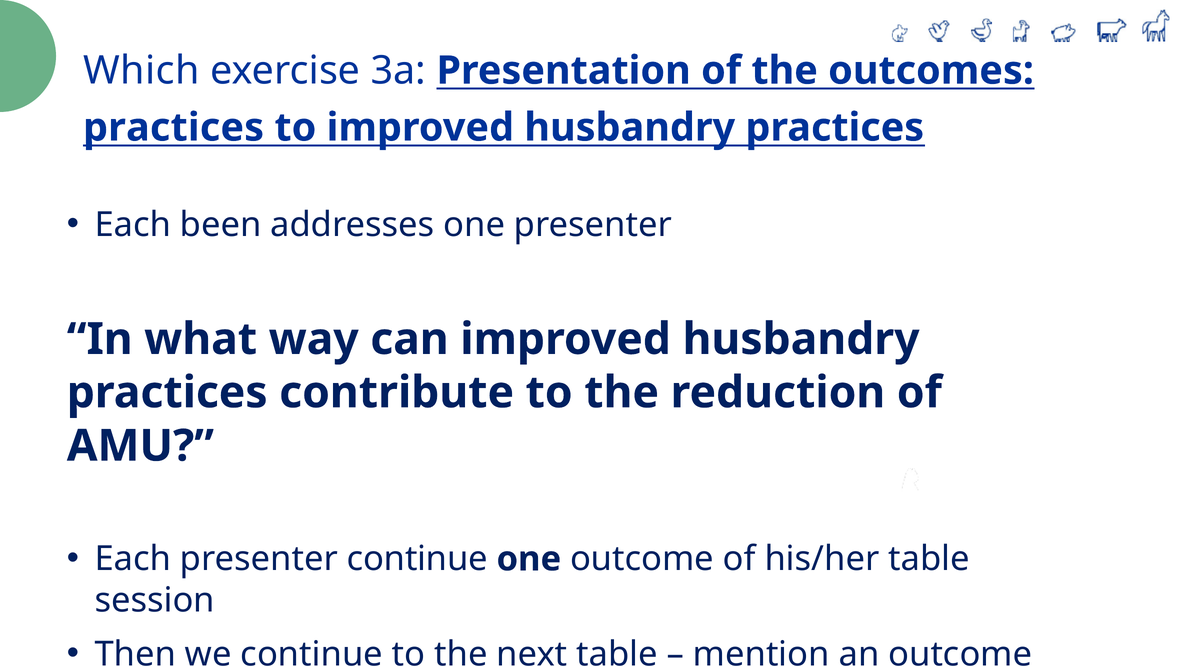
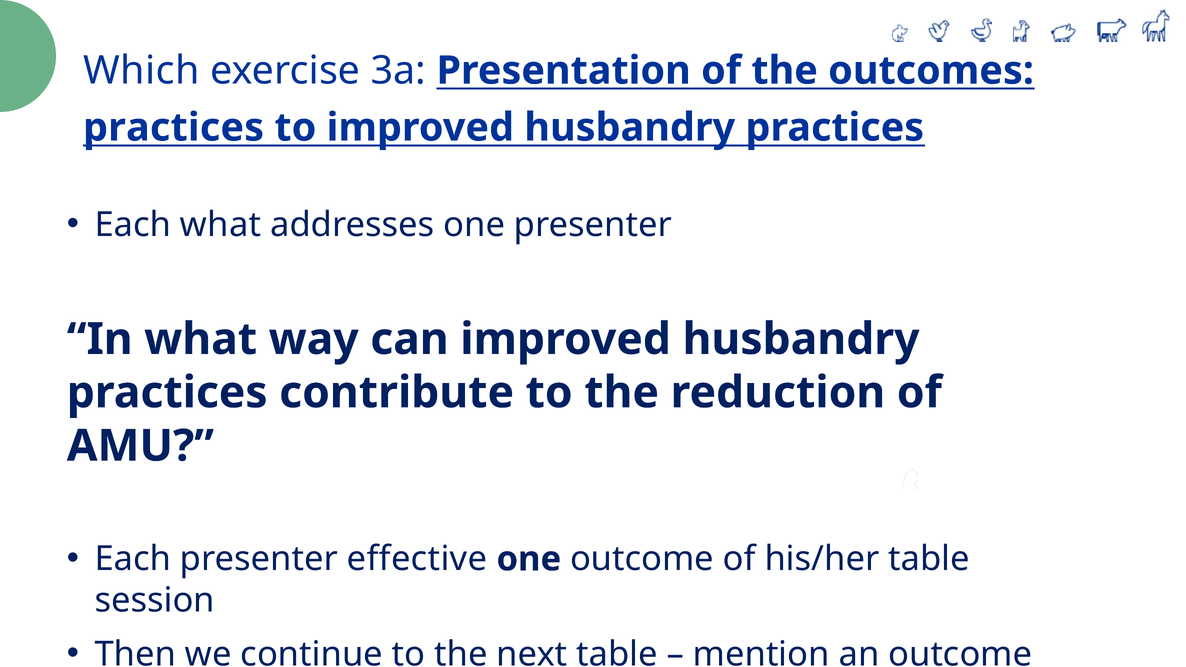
Each been: been -> what (221, 225)
presenter continue: continue -> effective (417, 559)
